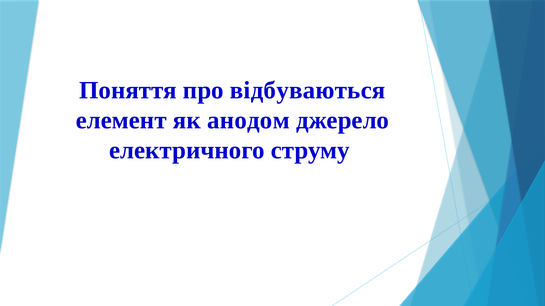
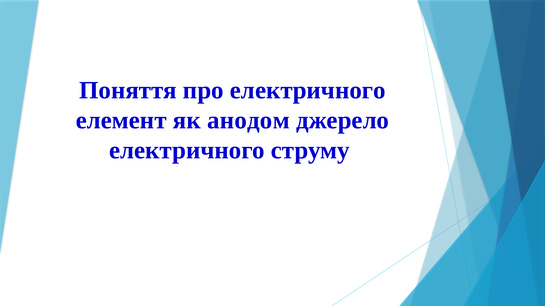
про відбуваються: відбуваються -> електричного (308, 91)
